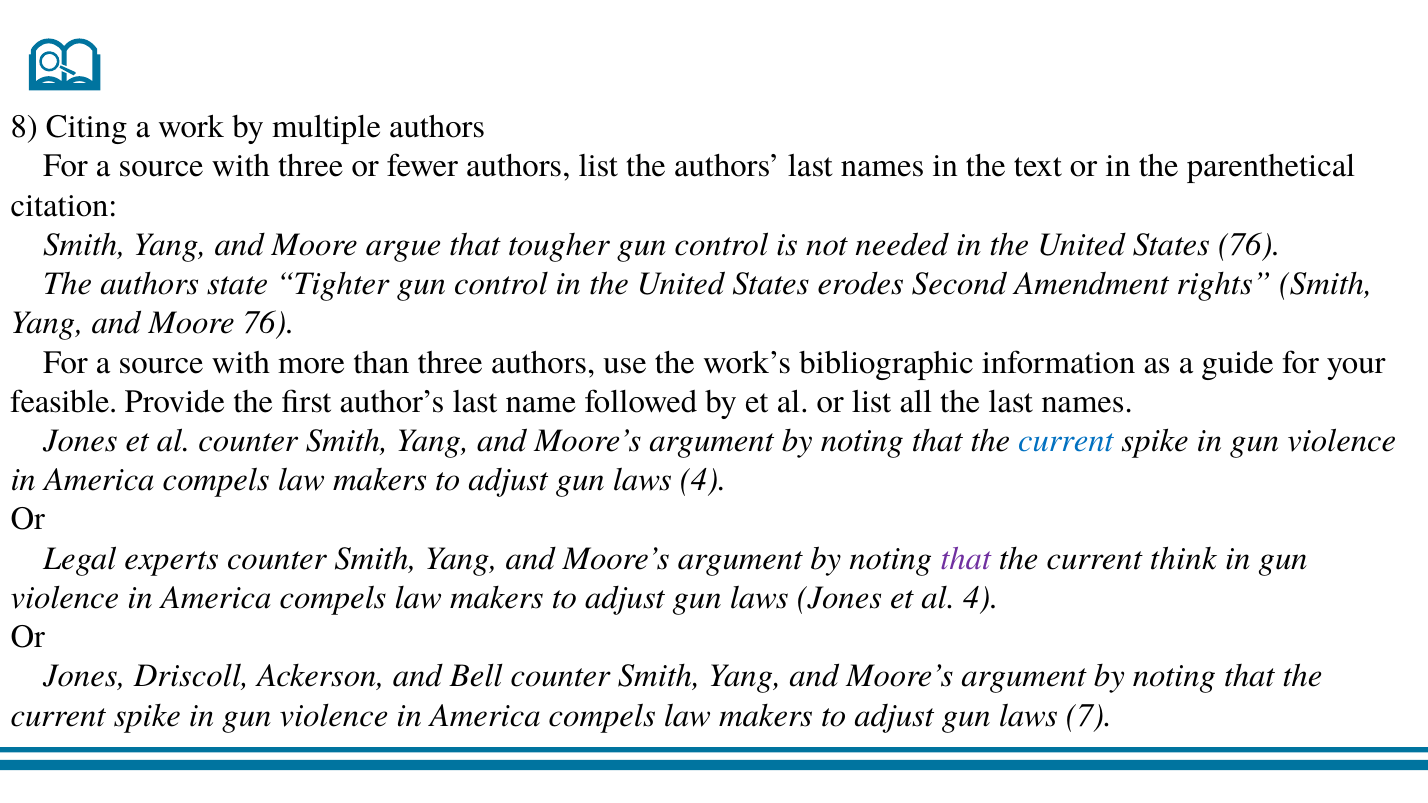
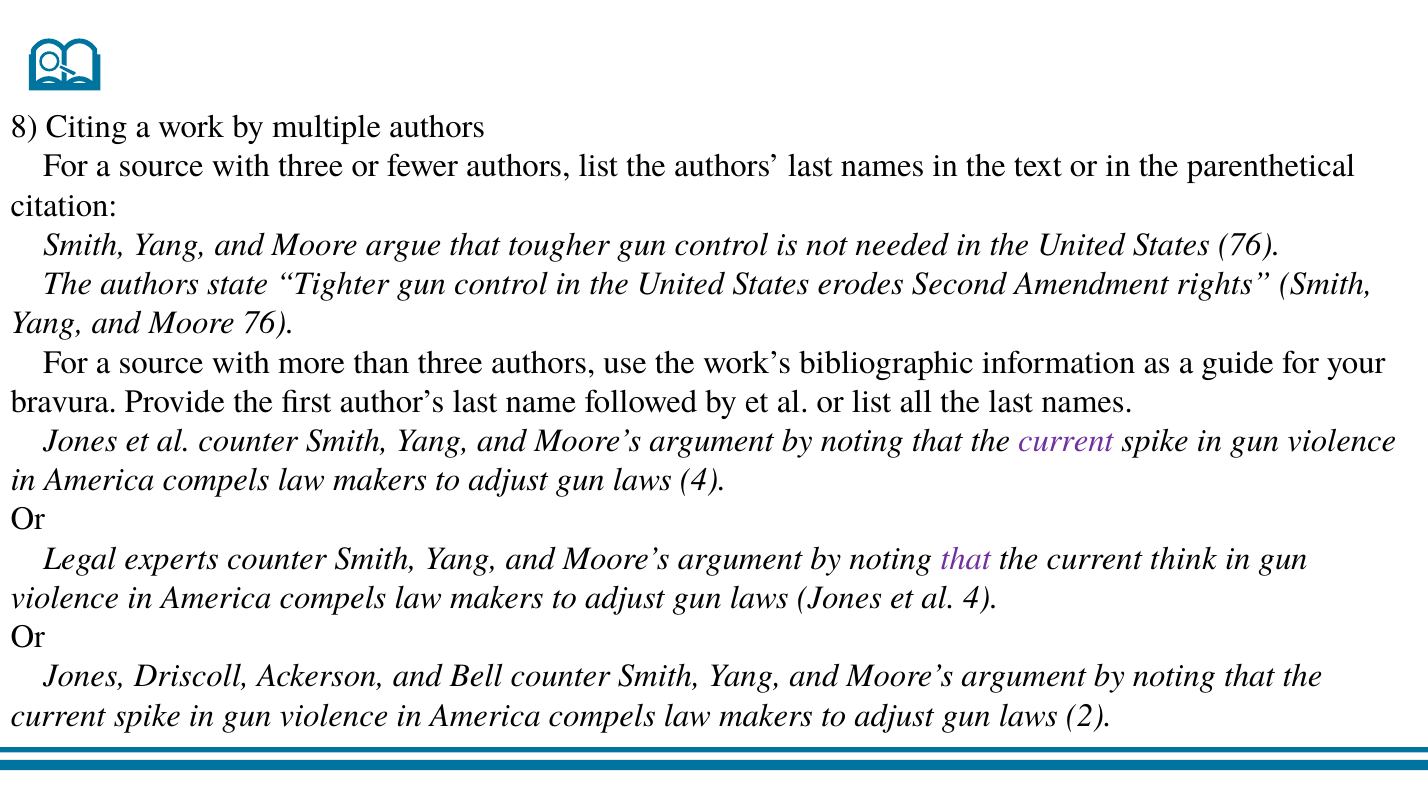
feasible: feasible -> bravura (64, 402)
current colour: blue -> purple (1066, 441)
7: 7 -> 2 (1089, 716)
